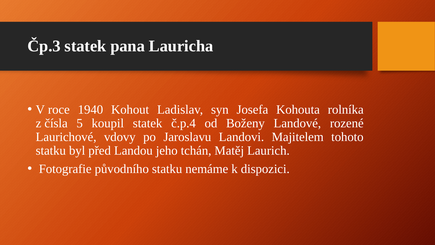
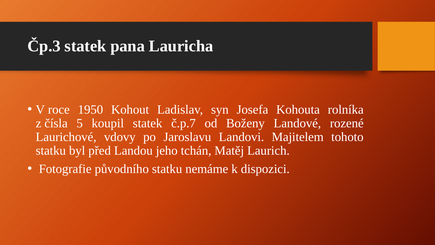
1940: 1940 -> 1950 (90, 109)
č.p.4: č.p.4 -> č.p.7 (184, 123)
